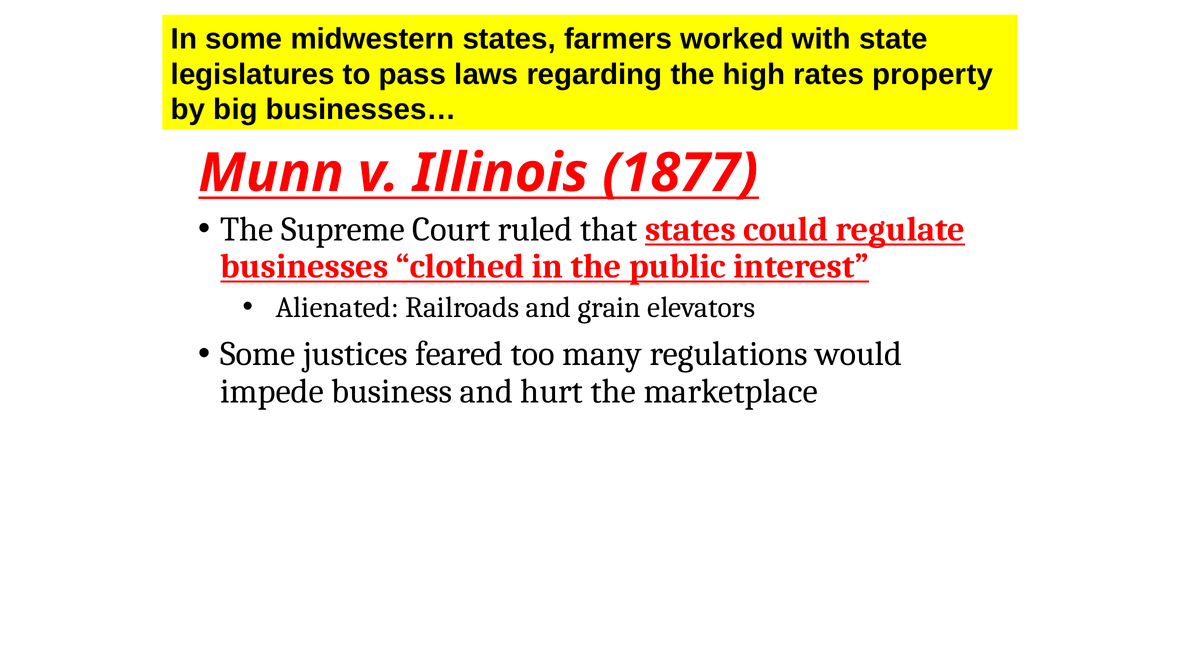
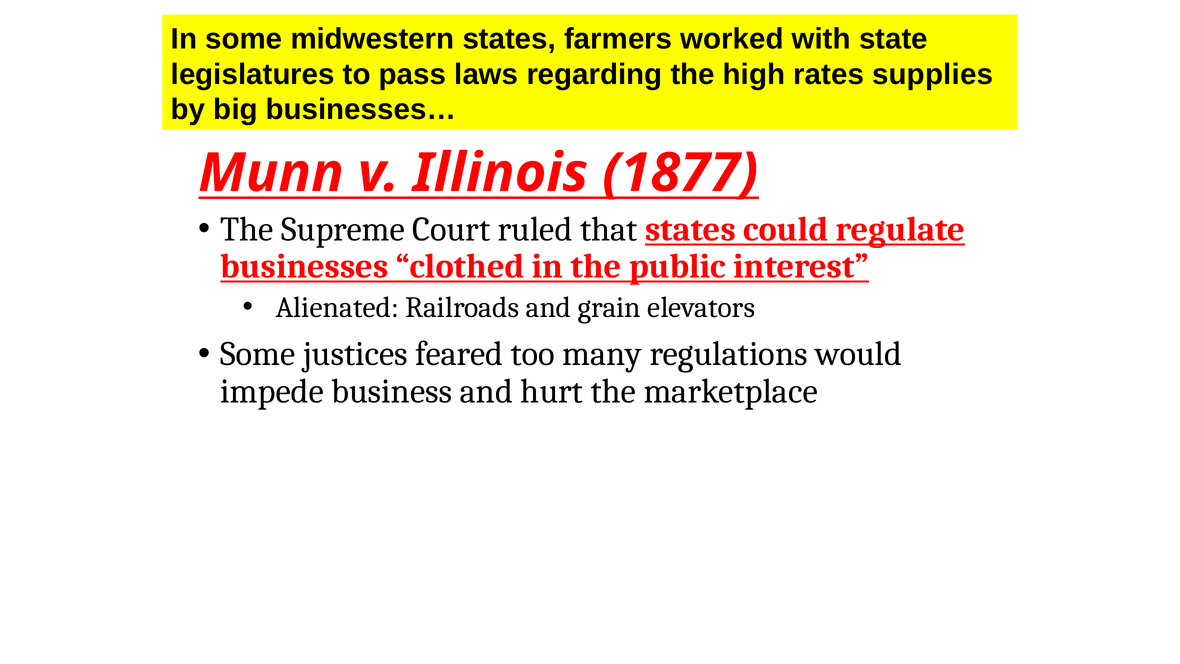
property: property -> supplies (933, 74)
